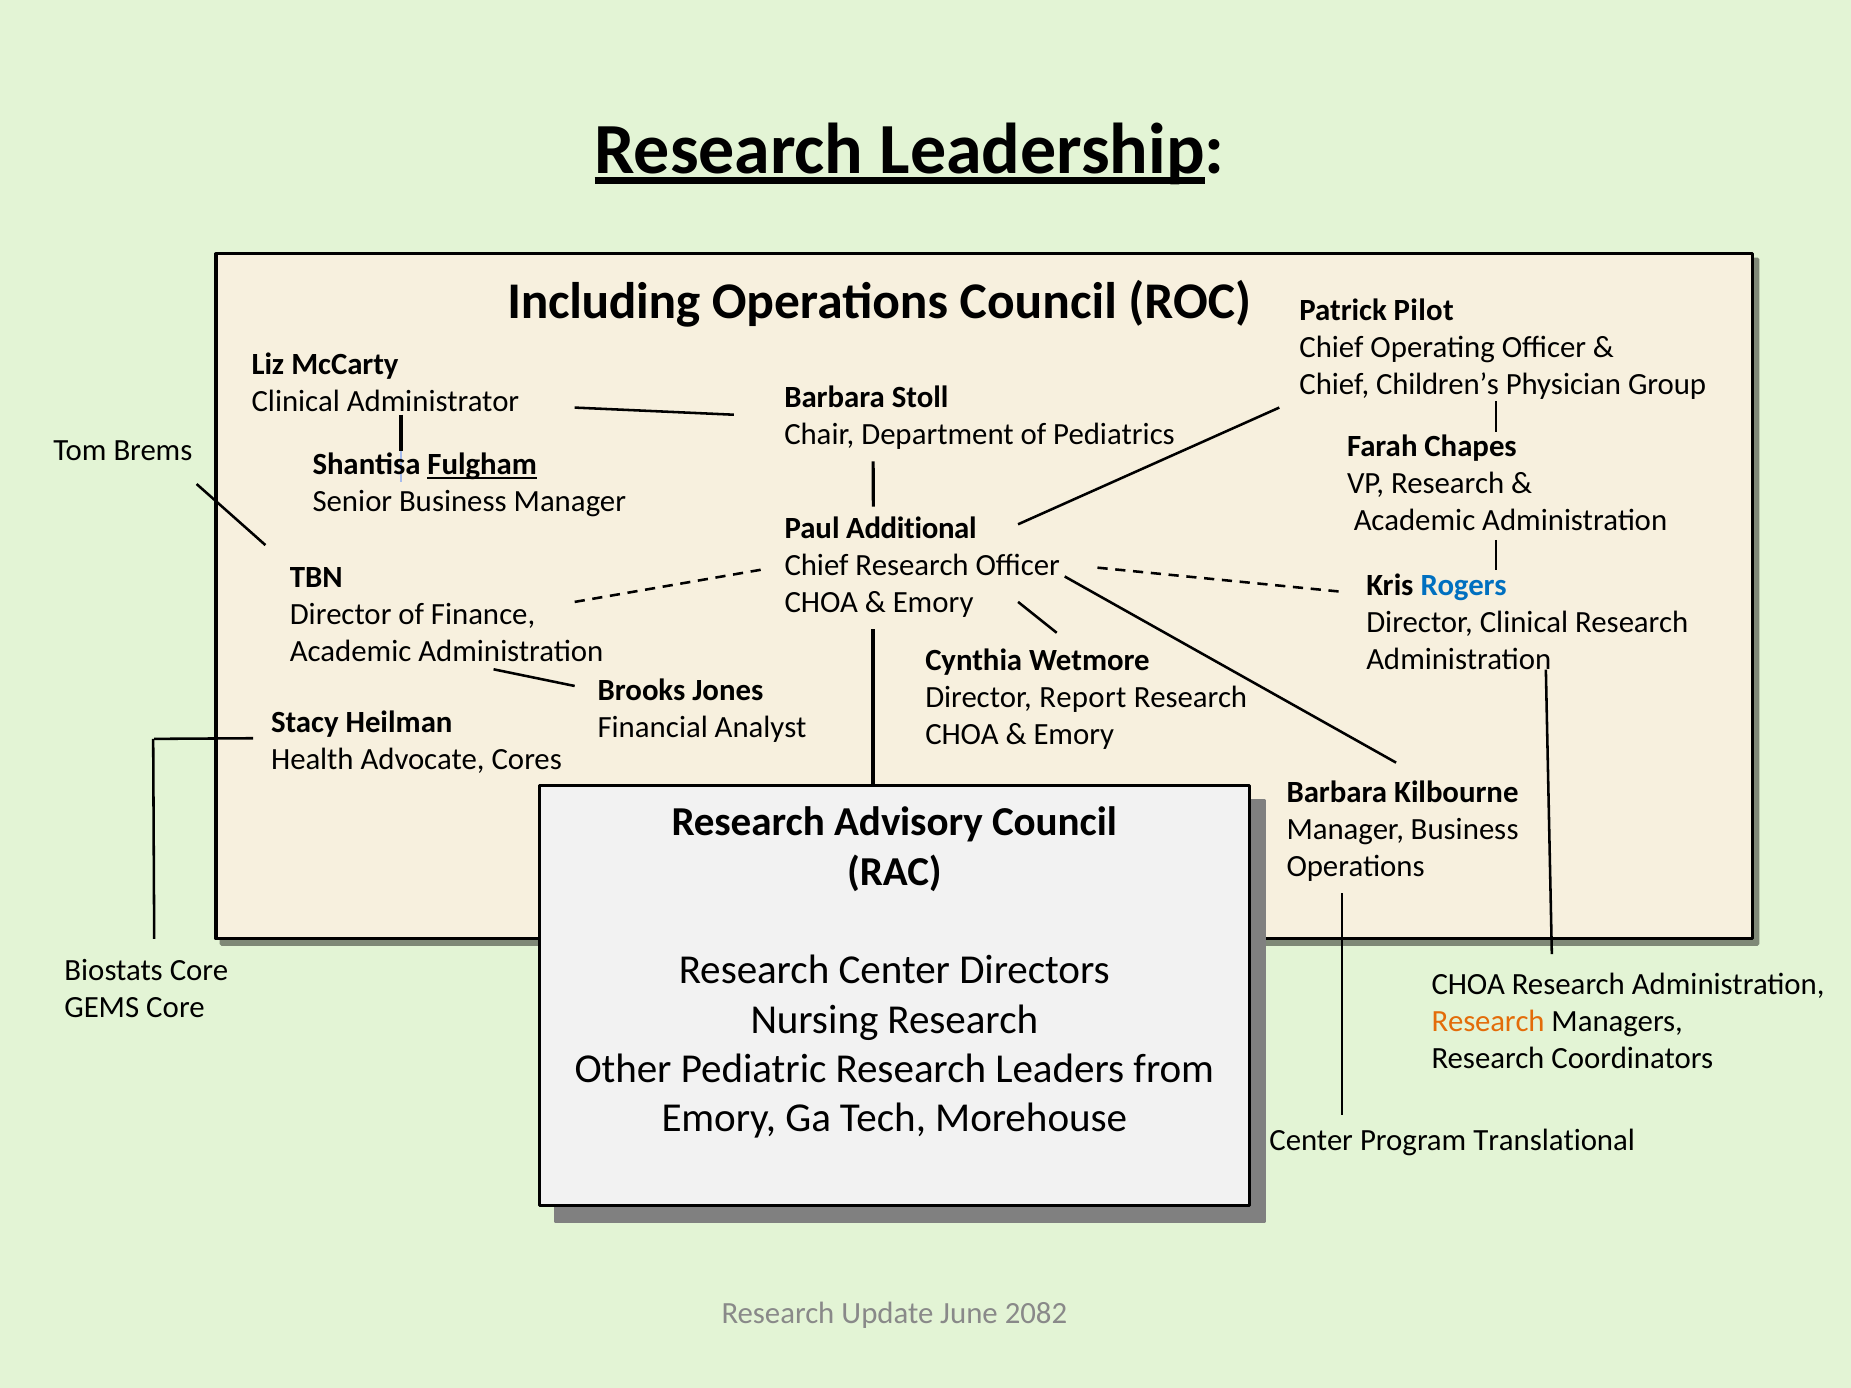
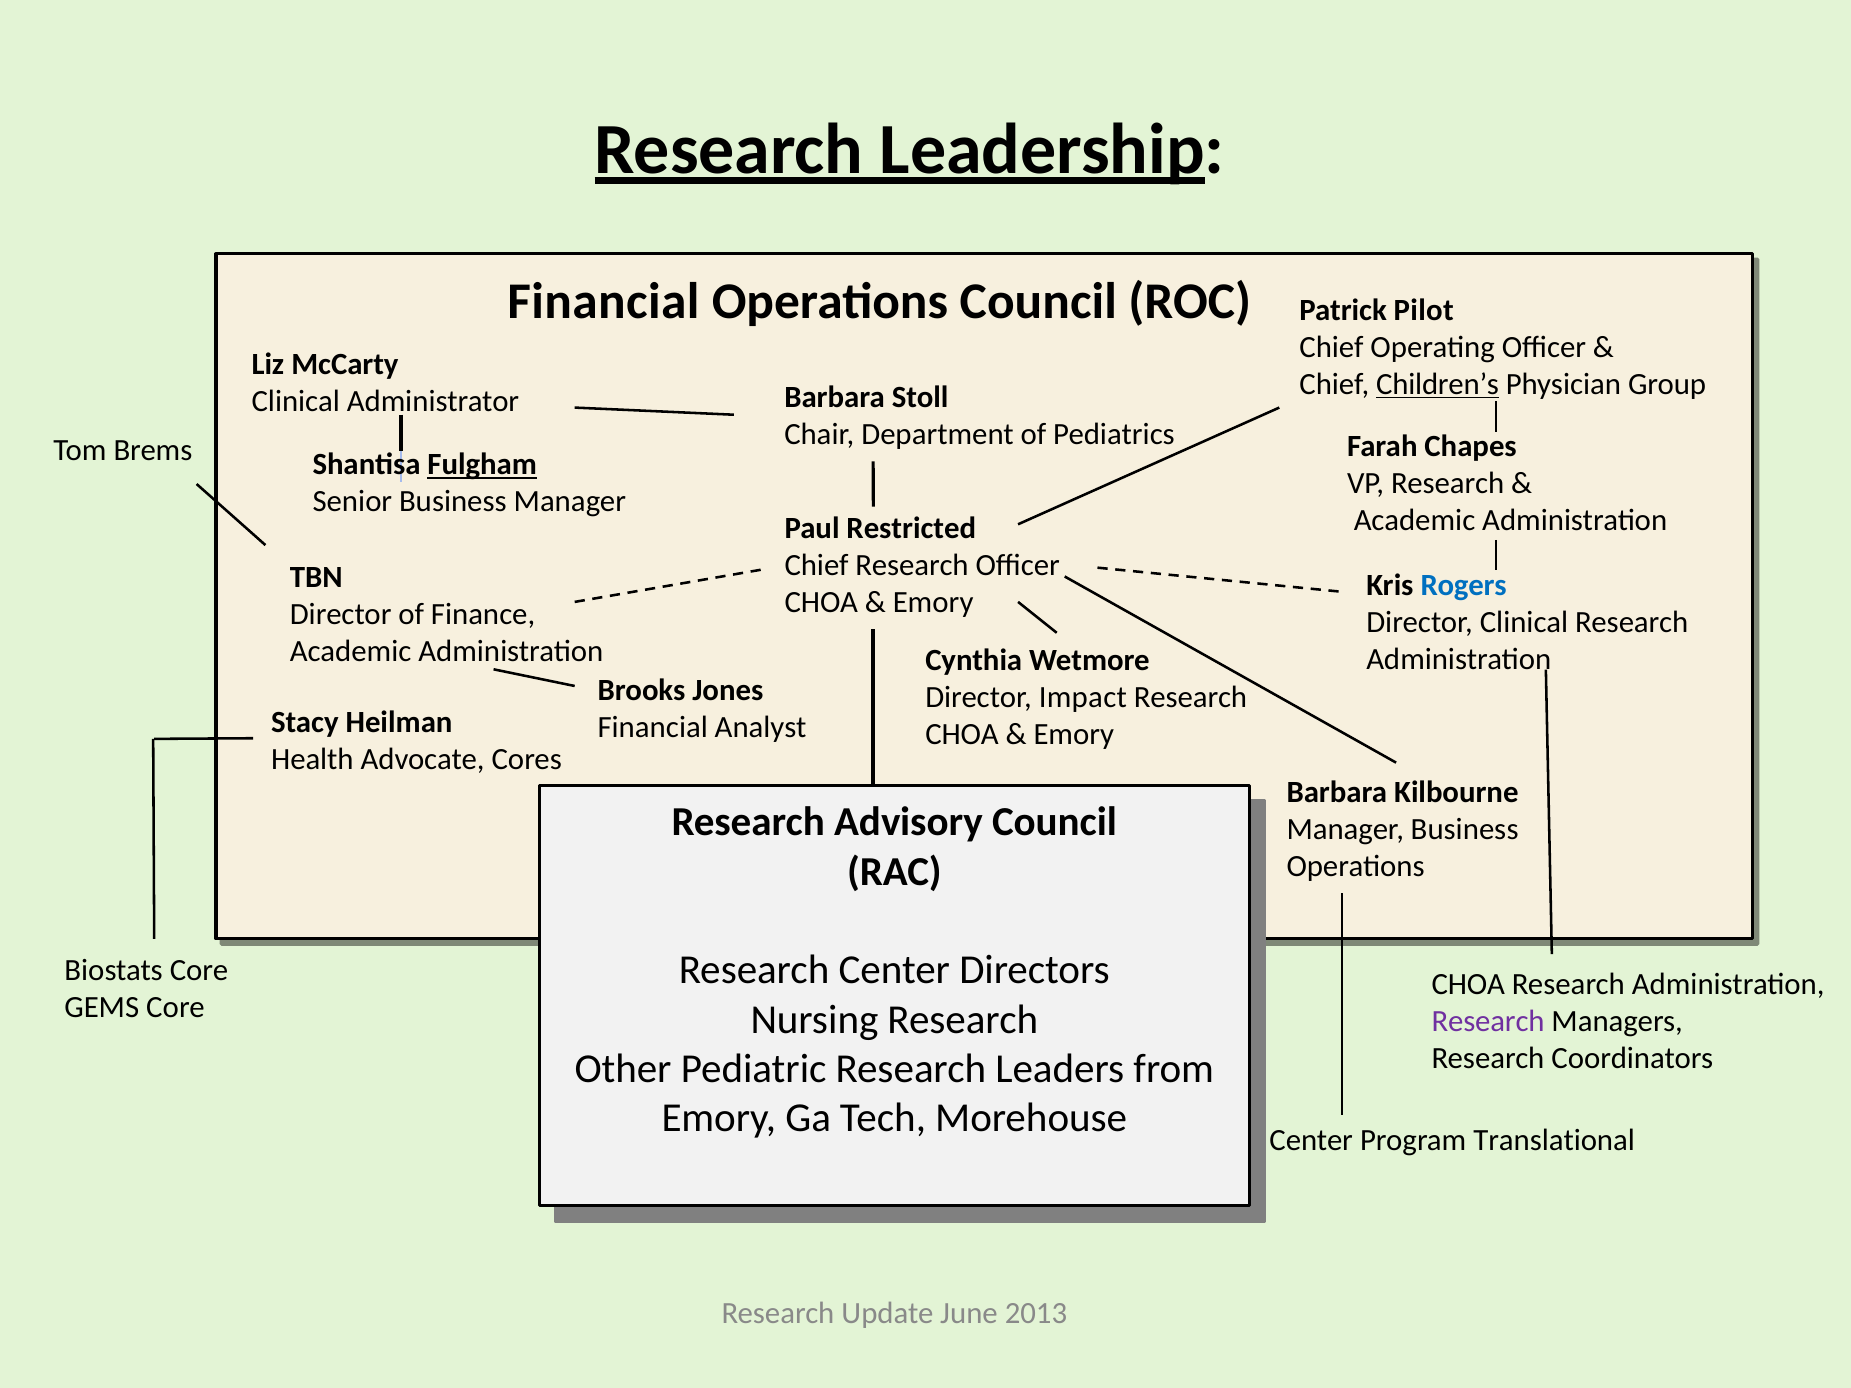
Including: Including -> Financial (603, 302)
Children’s underline: none -> present (1438, 384)
Additional: Additional -> Restricted (911, 528)
Report: Report -> Impact (1083, 698)
Research colour: orange -> purple (1488, 1021)
2082: 2082 -> 2013 (1036, 1313)
